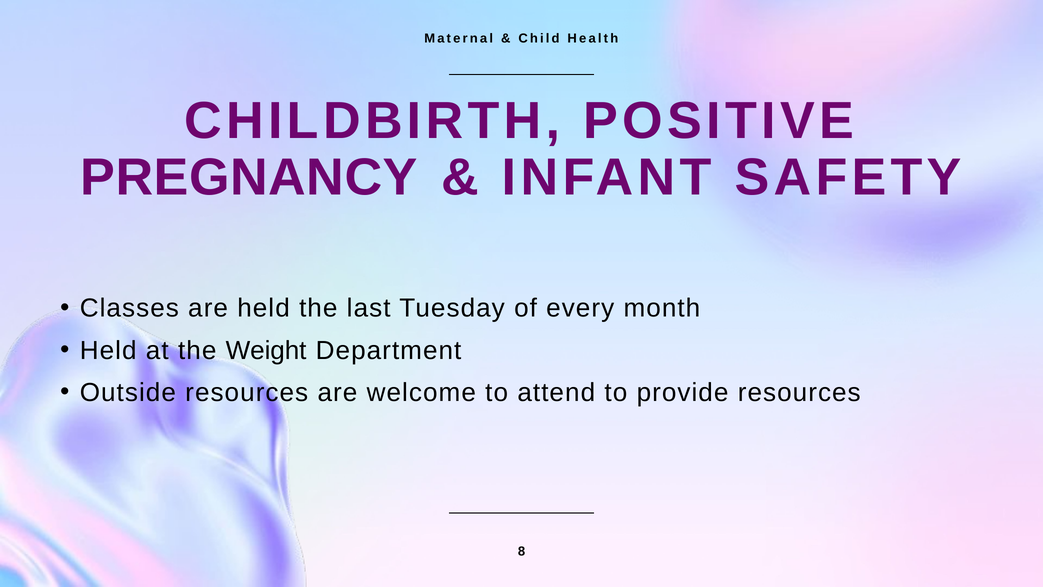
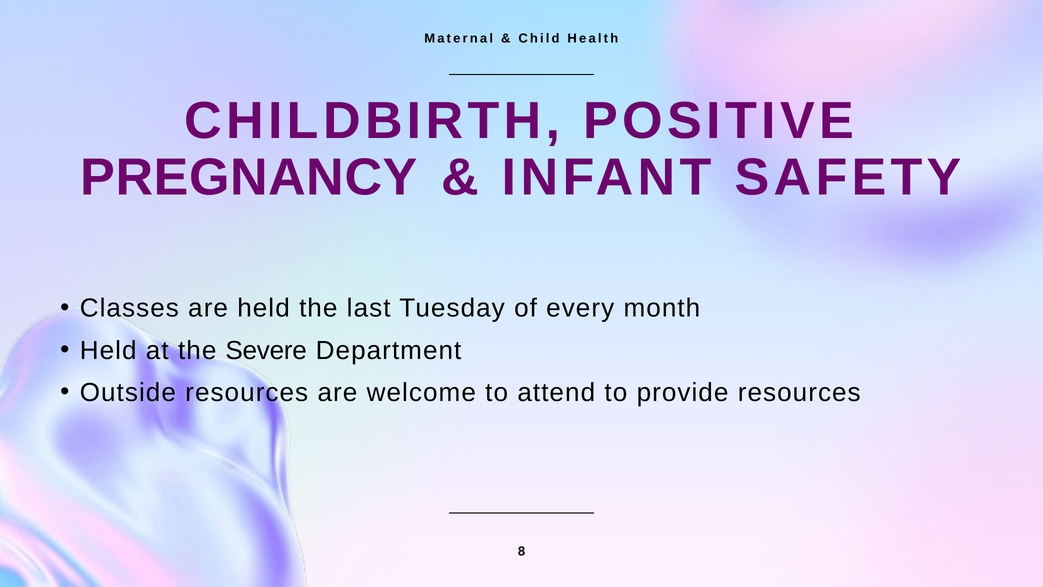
Weight: Weight -> Severe (266, 350)
